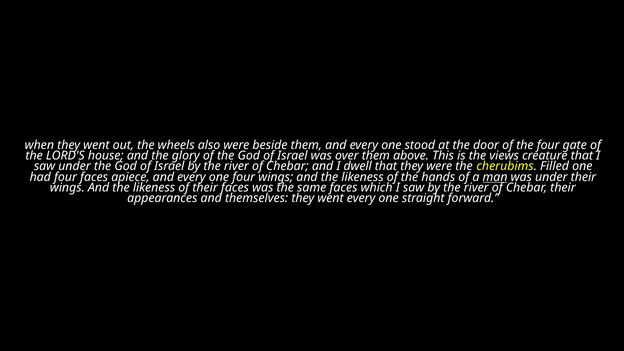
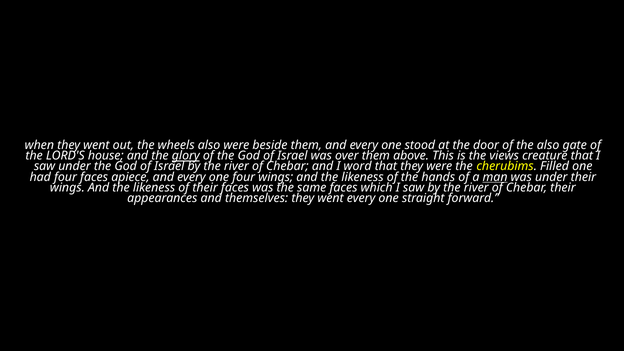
the four: four -> also (548, 145)
glory underline: none -> present (186, 156)
dwell: dwell -> word (358, 166)
